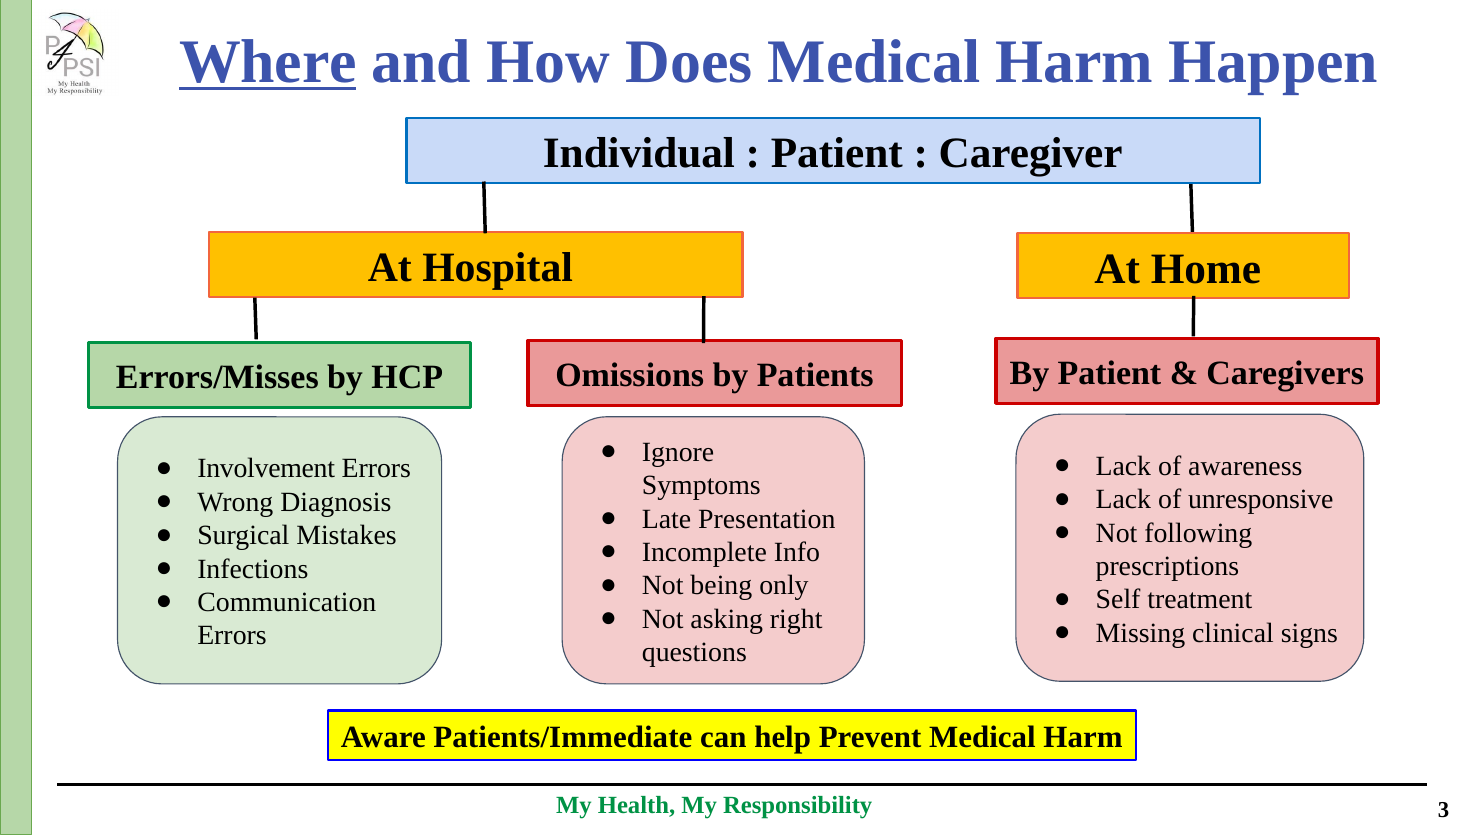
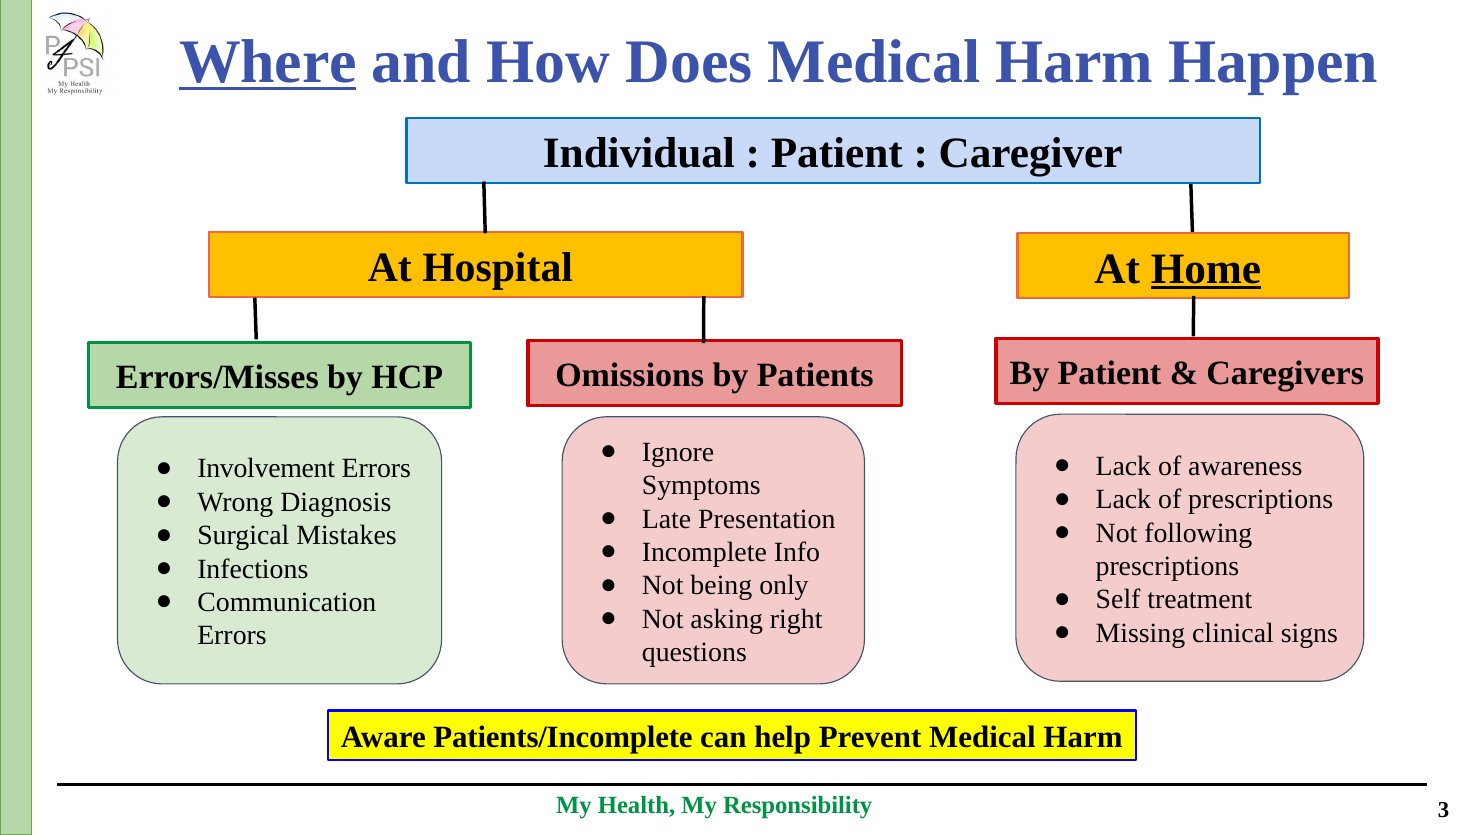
Home underline: none -> present (1206, 269)
of unresponsive: unresponsive -> prescriptions (1261, 499)
Patients/Immediate: Patients/Immediate -> Patients/Incomplete (563, 737)
